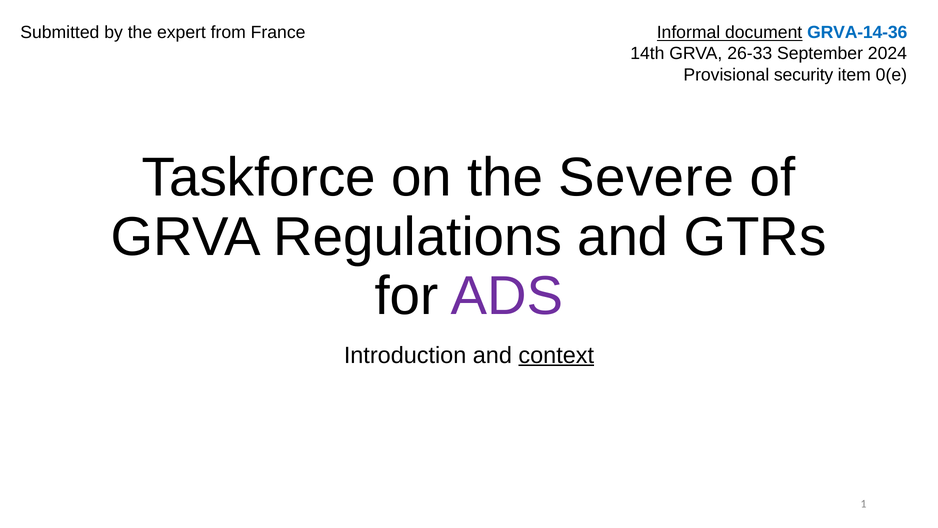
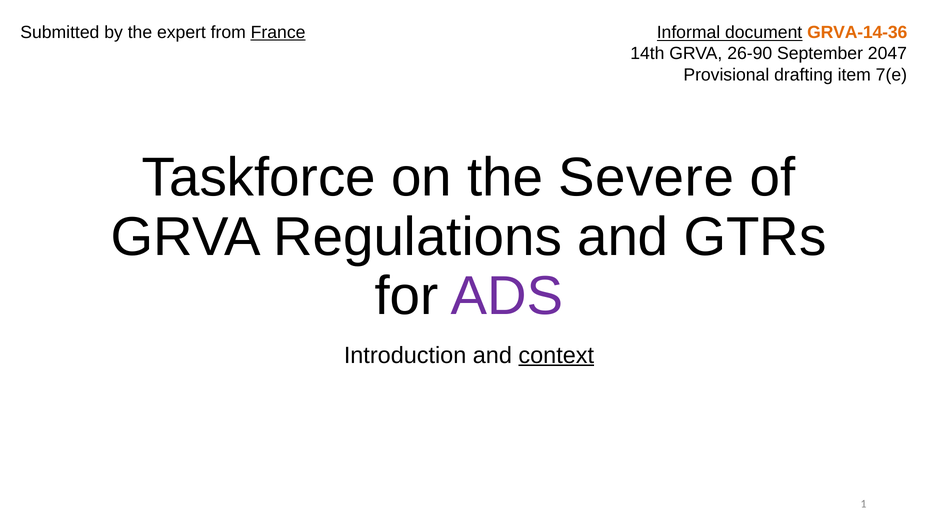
France underline: none -> present (278, 32)
GRVA-14-36 colour: blue -> orange (857, 32)
26-33: 26-33 -> 26-90 (750, 54)
2024: 2024 -> 2047 (887, 54)
security: security -> drafting (804, 75)
0(e: 0(e -> 7(e (891, 75)
